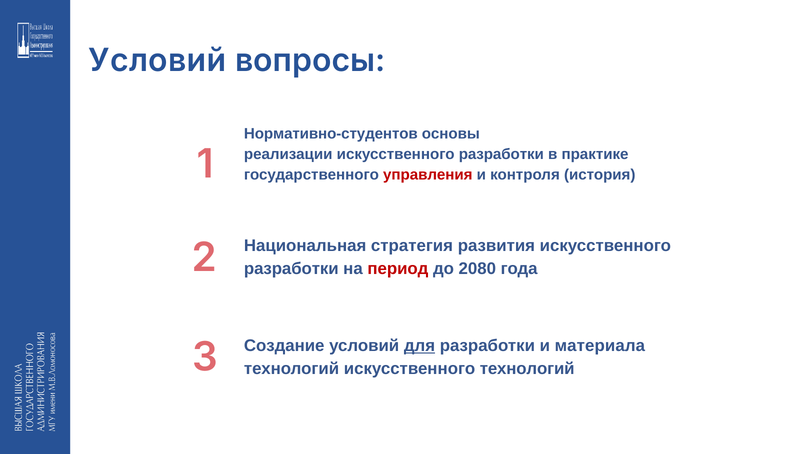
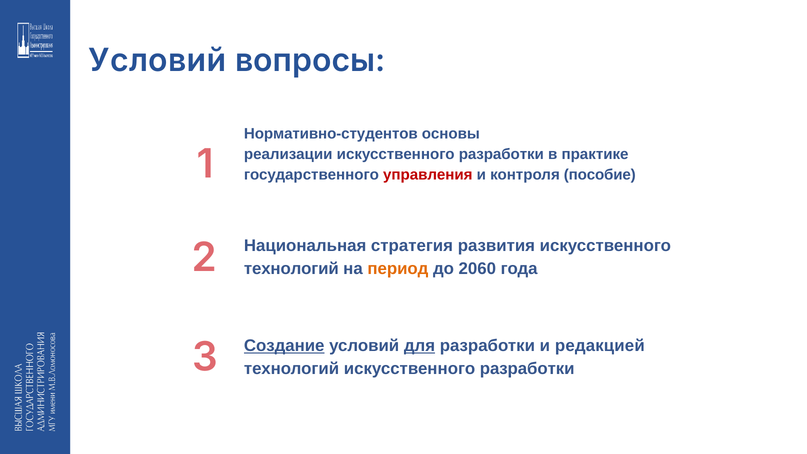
история: история -> пособие (600, 175)
разработки: разработки -> технологий (291, 269)
период colour: red -> orange (398, 269)
2080: 2080 -> 2060 (477, 269)
Создание underline: none -> present (284, 346)
материала: материала -> редакцией (600, 346)
технологий искусственного технологий: технологий -> разработки (527, 369)
